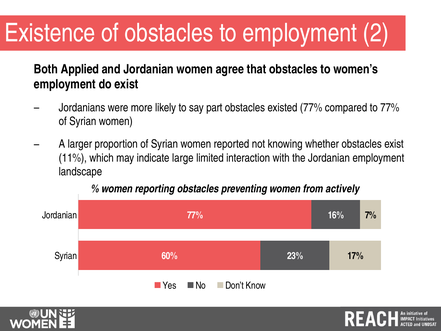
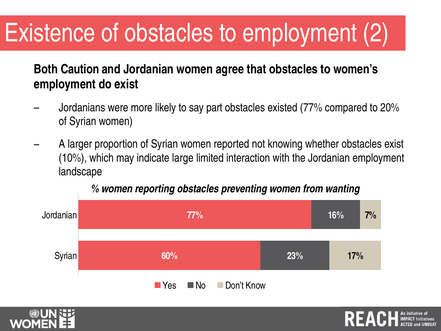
Applied: Applied -> Caution (80, 69)
to 77%: 77% -> 20% (390, 108)
11%: 11% -> 10% (73, 158)
actively: actively -> wanting (343, 189)
